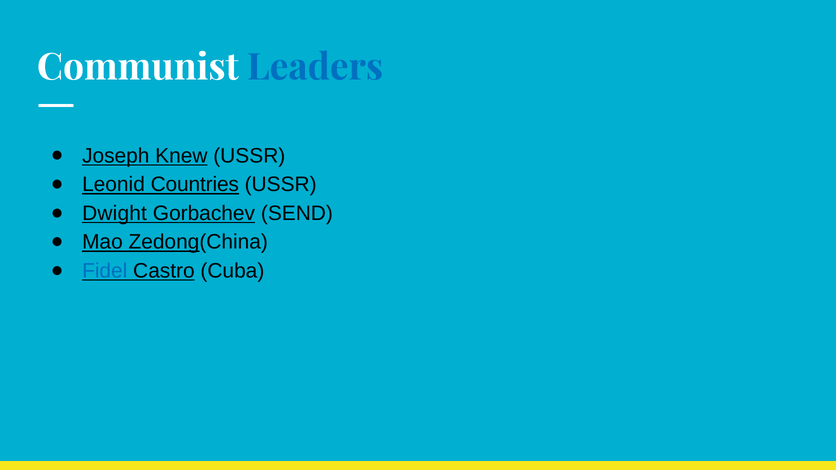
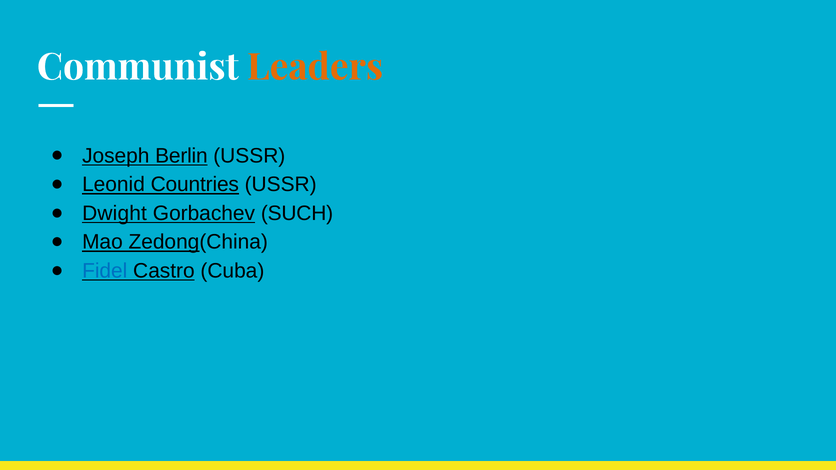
Leaders colour: blue -> orange (315, 67)
Knew: Knew -> Berlin (181, 156)
SEND: SEND -> SUCH (297, 213)
